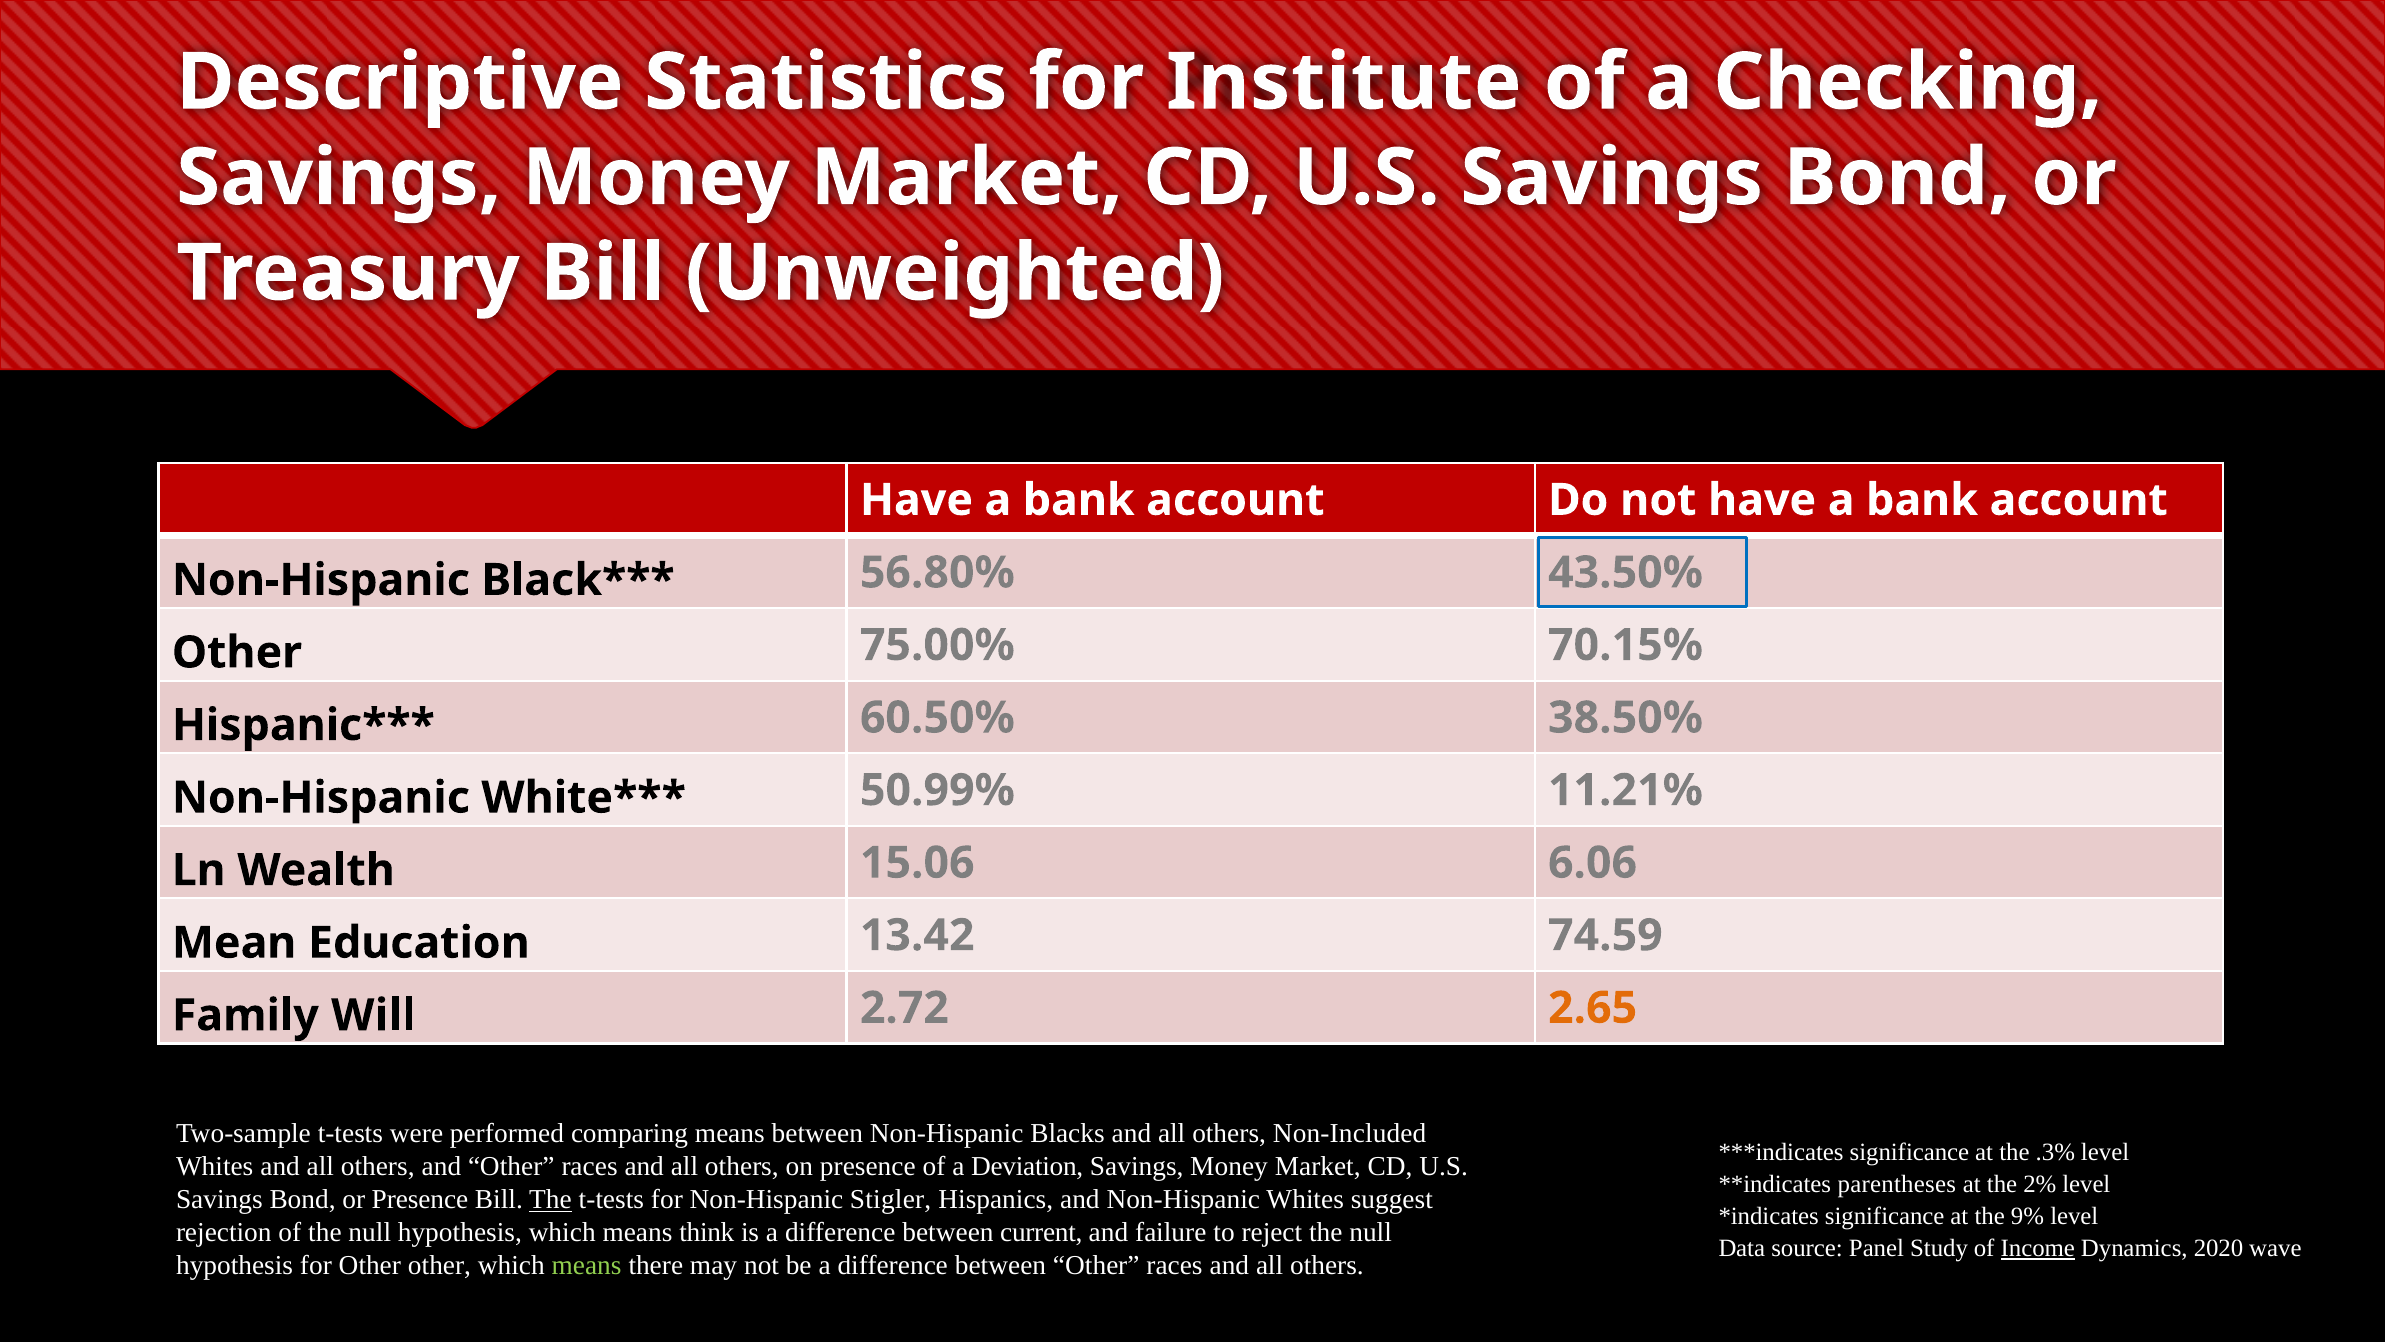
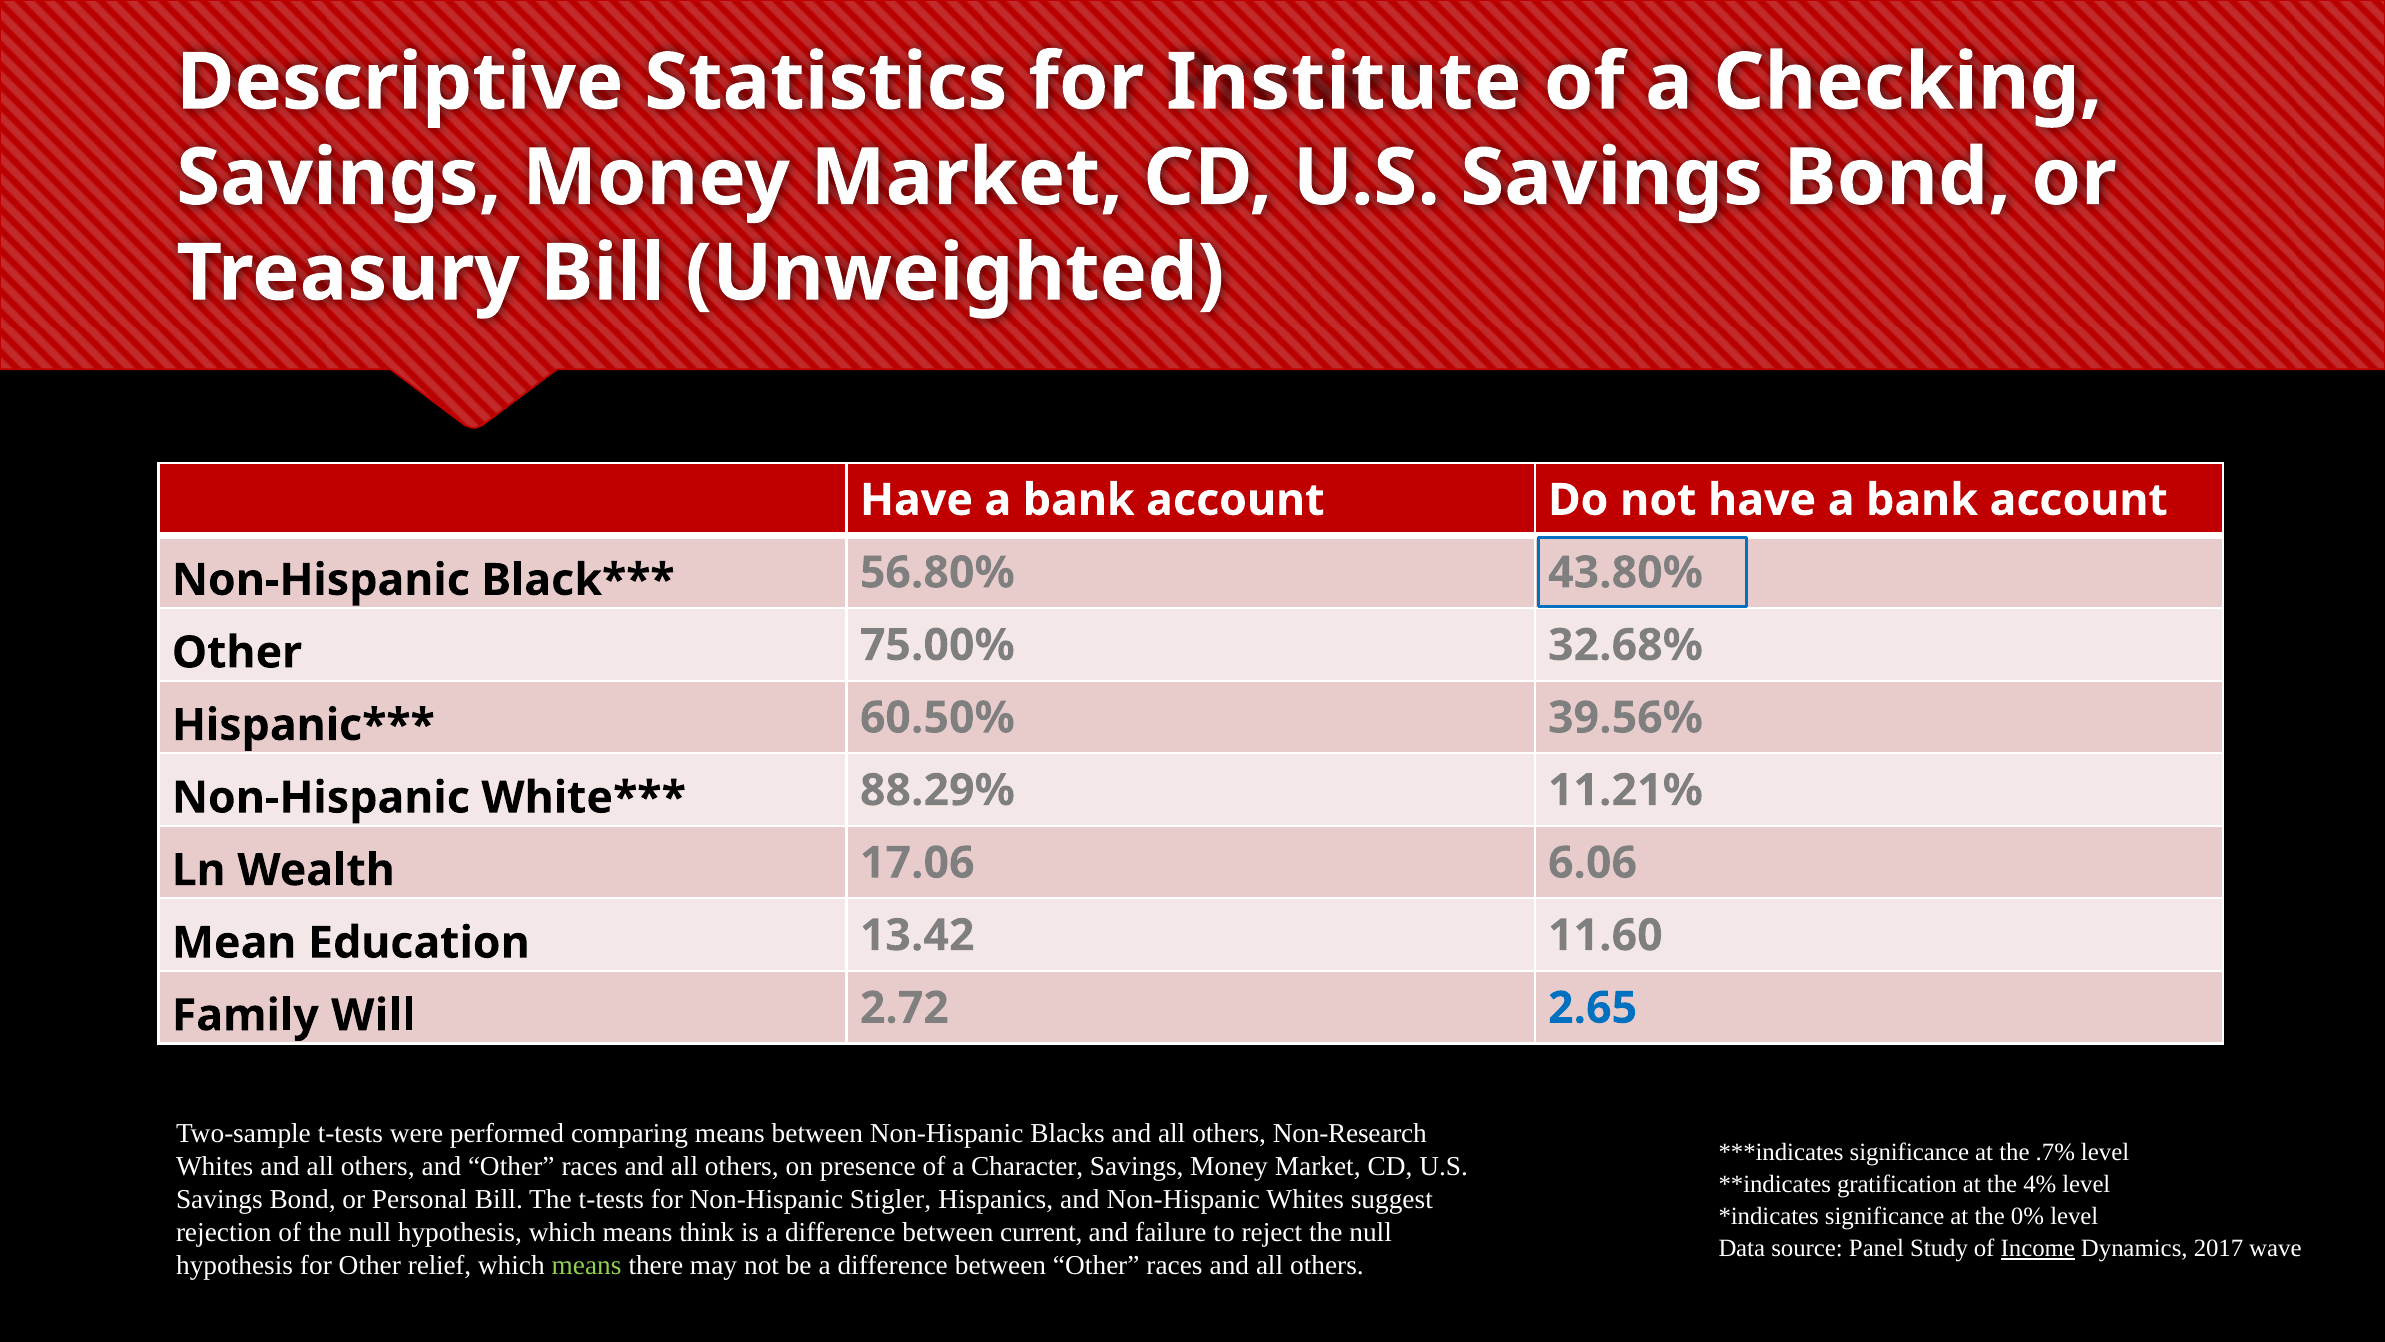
43.50%: 43.50% -> 43.80% (1626, 572)
70.15%: 70.15% -> 32.68% (1626, 645)
38.50%: 38.50% -> 39.56% (1626, 718)
50.99%: 50.99% -> 88.29% (937, 790)
15.06: 15.06 -> 17.06 (917, 863)
74.59: 74.59 -> 11.60 (1605, 935)
2.65 colour: orange -> blue (1593, 1008)
Non-Included: Non-Included -> Non-Research (1350, 1134)
.3%: .3% -> .7% (2055, 1152)
Deviation: Deviation -> Character (1027, 1166)
parentheses: parentheses -> gratification (1897, 1184)
2%: 2% -> 4% (2040, 1184)
or Presence: Presence -> Personal (420, 1199)
The underline: present -> none (550, 1199)
9%: 9% -> 0% (2027, 1216)
2020: 2020 -> 2017 (2218, 1248)
Other other: other -> relief (440, 1265)
